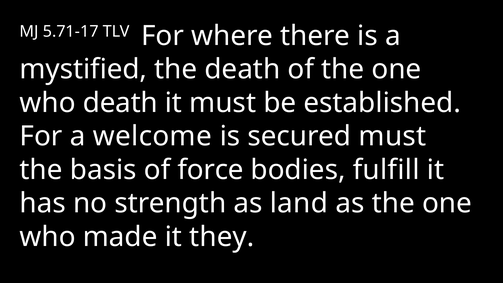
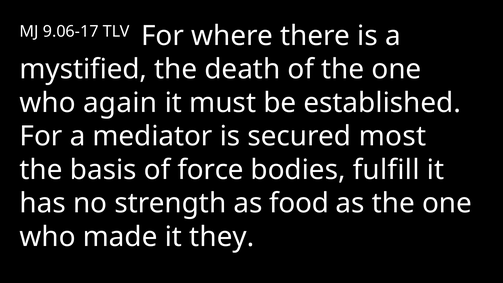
5.71-17: 5.71-17 -> 9.06-17 (71, 31)
who death: death -> again (120, 103)
welcome: welcome -> mediator (153, 136)
secured must: must -> most (392, 136)
land: land -> food (299, 203)
